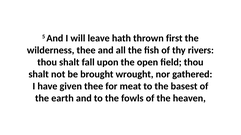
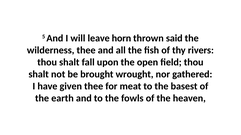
hath: hath -> horn (121, 38)
first: first -> said (174, 38)
